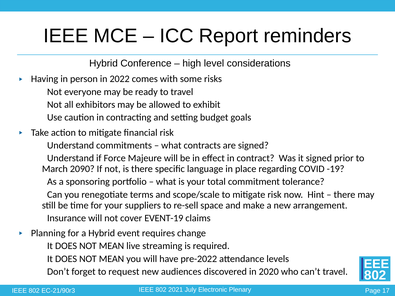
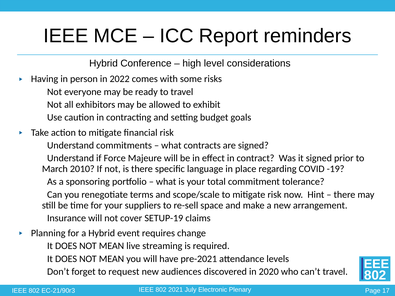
2090: 2090 -> 2010 (82, 169)
EVENT-19: EVENT-19 -> SETUP-19 (164, 218)
pre-2022: pre-2022 -> pre-2021 (199, 259)
